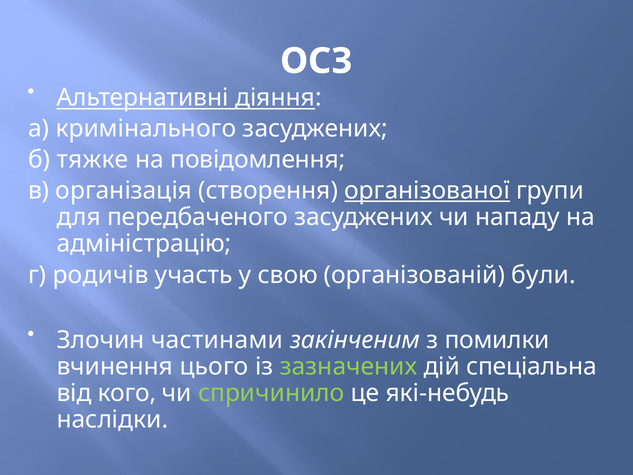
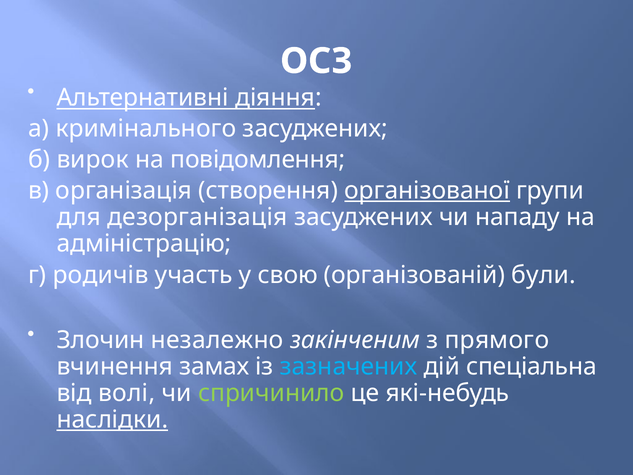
тяжке: тяжке -> вирок (93, 160)
передбаченого: передбаченого -> дезорганізація (197, 217)
частинами: частинами -> незалежно (217, 340)
помилки: помилки -> прямого (497, 340)
цього: цього -> замах (214, 366)
зазначених colour: light green -> light blue (348, 366)
кого: кого -> волі (127, 393)
наслідки underline: none -> present (112, 420)
